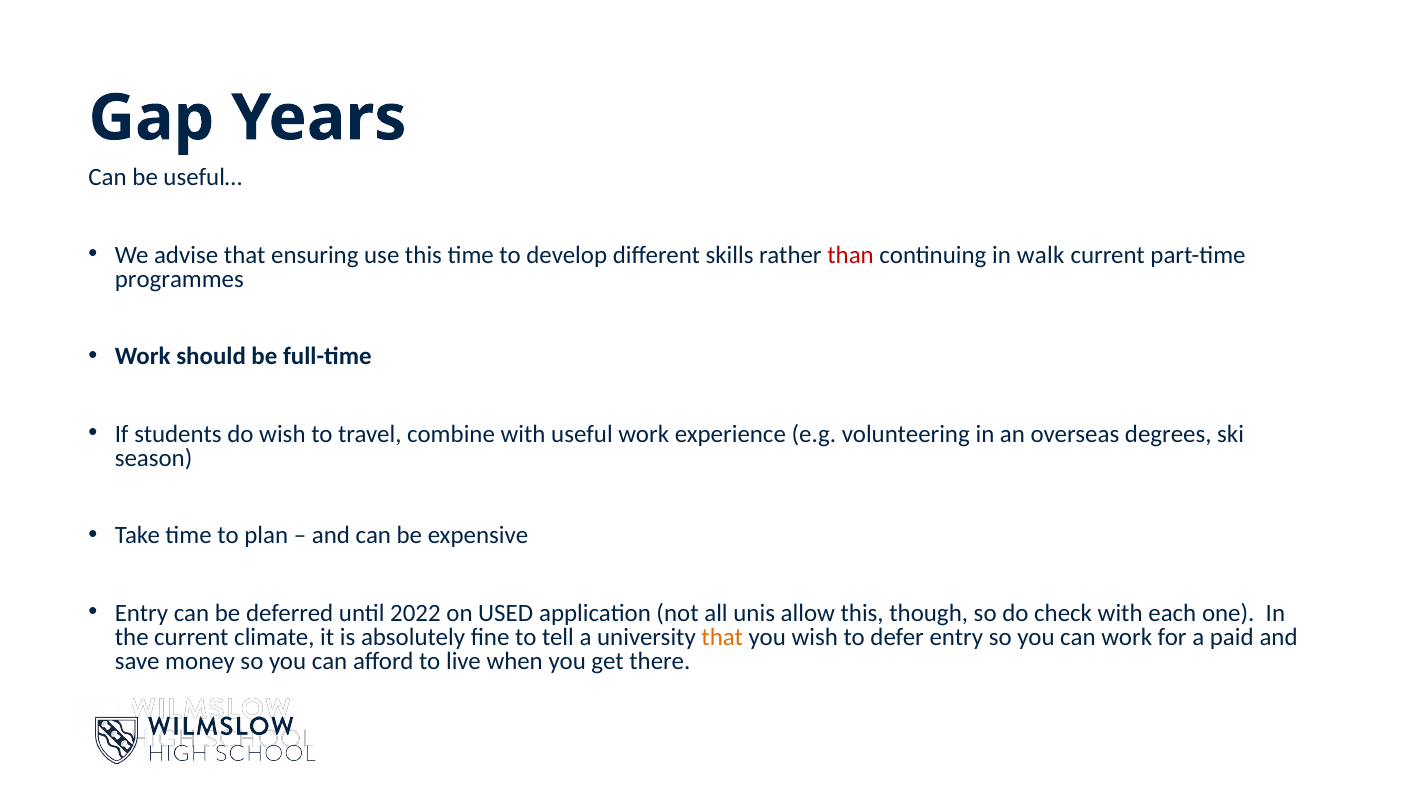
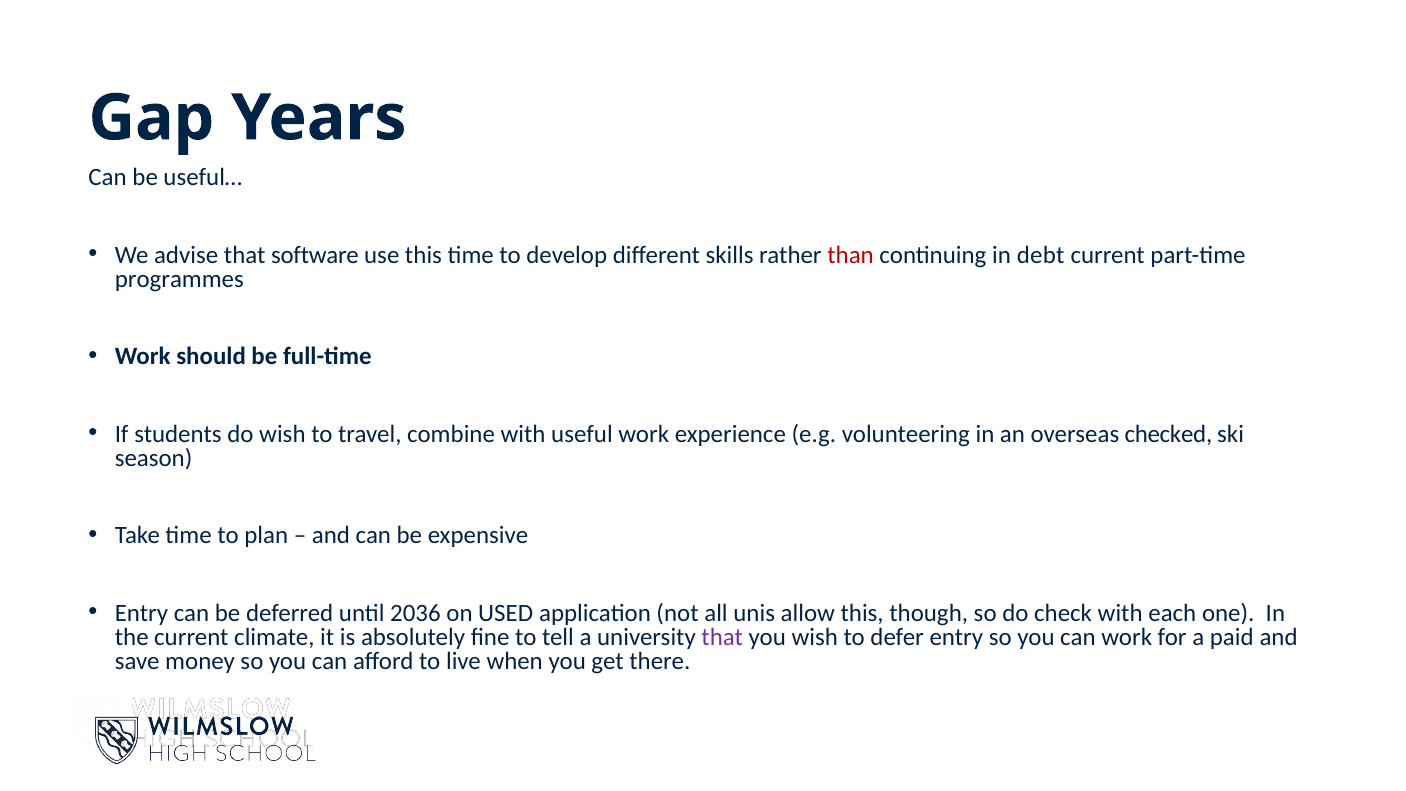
ensuring: ensuring -> software (315, 255)
walk: walk -> debt (1041, 255)
degrees: degrees -> checked (1168, 434)
2022: 2022 -> 2036 (415, 613)
that colour: orange -> purple (722, 637)
